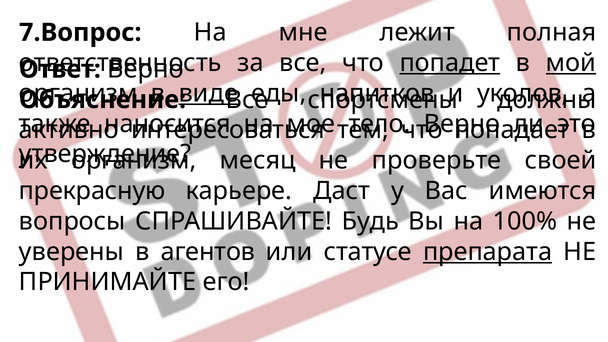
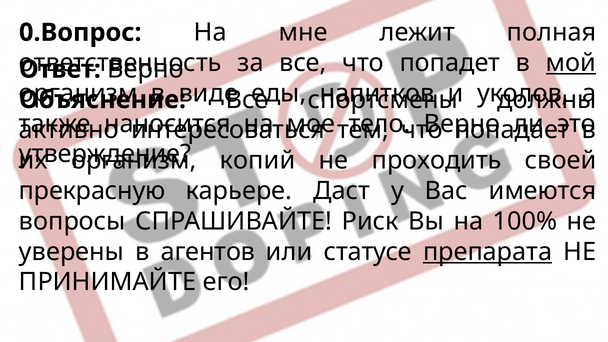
7.Вопрос: 7.Вопрос -> 0.Вопрос (80, 32)
попадет underline: present -> none (450, 63)
виде underline: present -> none (208, 93)
месяц: месяц -> копий (258, 161)
проверьте: проверьте -> проходить (437, 161)
Будь: Будь -> Риск (370, 221)
